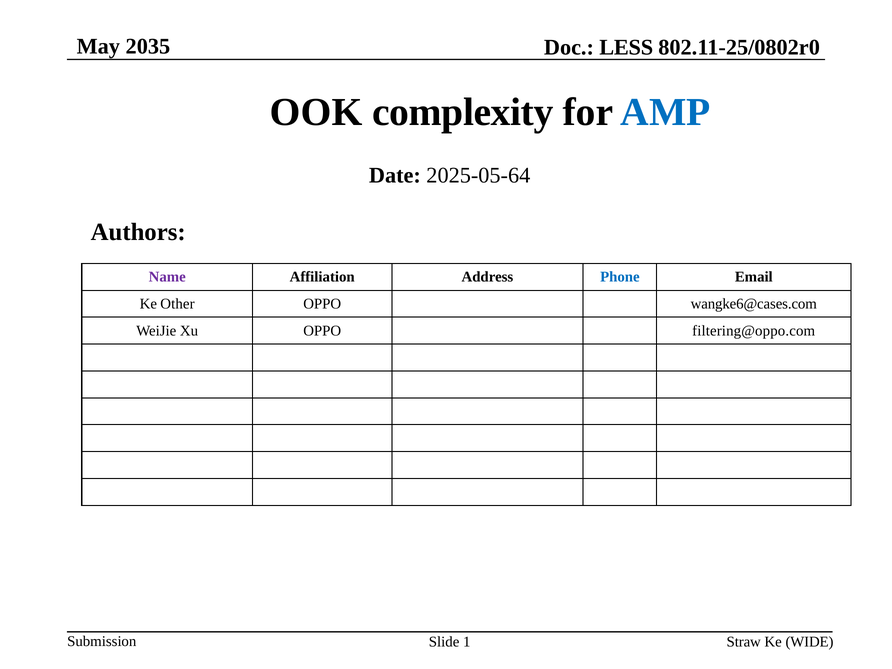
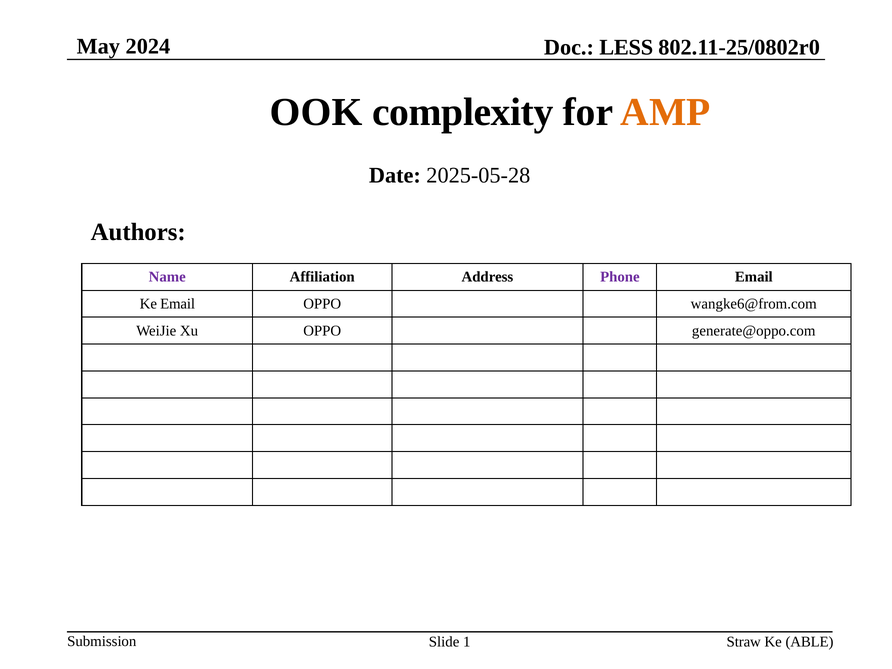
2035: 2035 -> 2024 (148, 46)
AMP colour: blue -> orange (666, 112)
2025-05-64: 2025-05-64 -> 2025-05-28 (478, 176)
Phone colour: blue -> purple (620, 277)
Ke Other: Other -> Email (178, 304)
wangke6@cases.com: wangke6@cases.com -> wangke6@from.com (754, 304)
filtering@oppo.com: filtering@oppo.com -> generate@oppo.com (754, 331)
WIDE: WIDE -> ABLE (810, 642)
